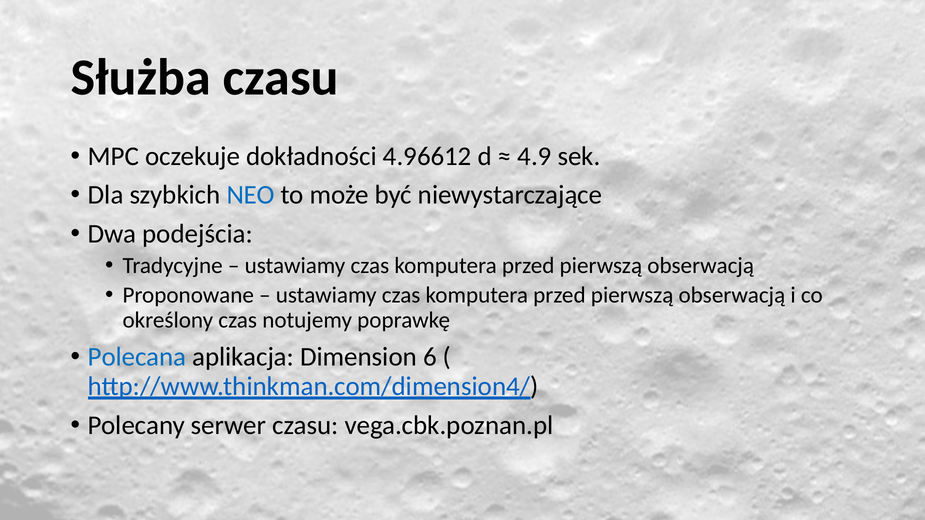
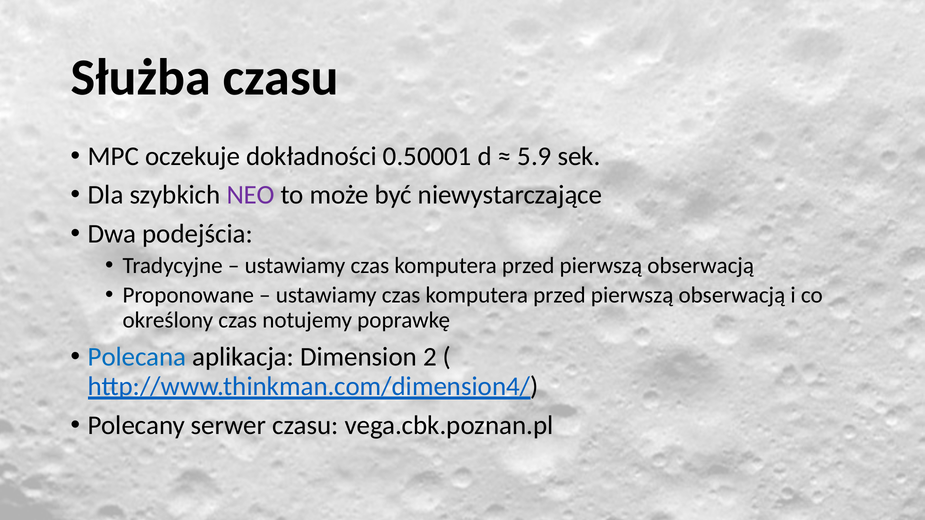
4.96612: 4.96612 -> 0.50001 (427, 156)
4.9: 4.9 -> 5.9 (534, 156)
NEO colour: blue -> purple (251, 195)
6: 6 -> 2 (430, 357)
